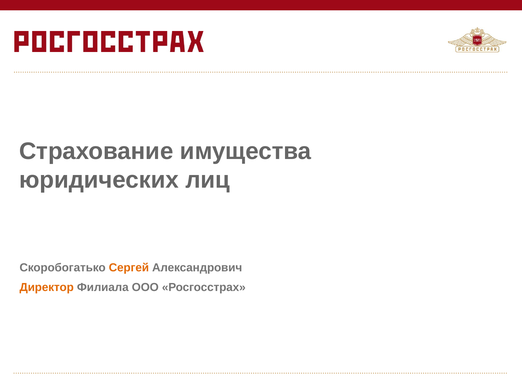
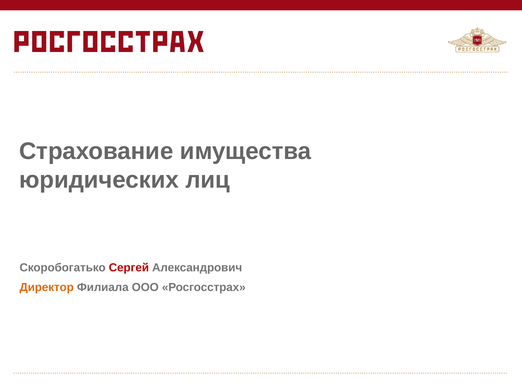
Сергей colour: orange -> red (129, 267)
